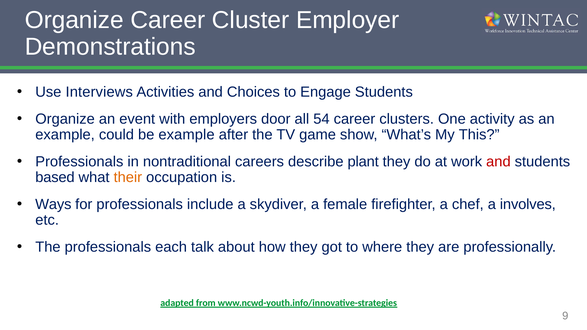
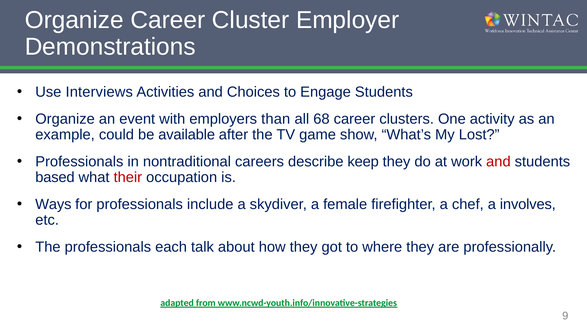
door: door -> than (276, 119)
54: 54 -> 68 (321, 119)
be example: example -> available (187, 135)
This: This -> Lost (479, 135)
plant: plant -> keep (363, 162)
their colour: orange -> red (128, 177)
